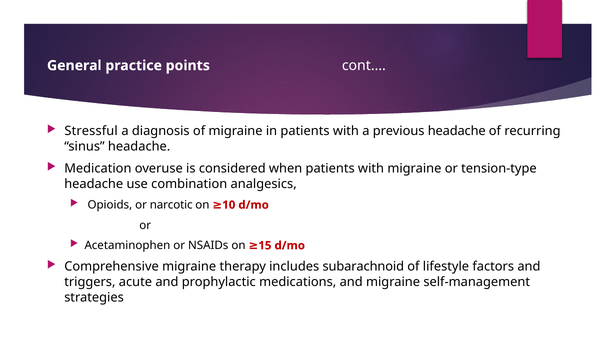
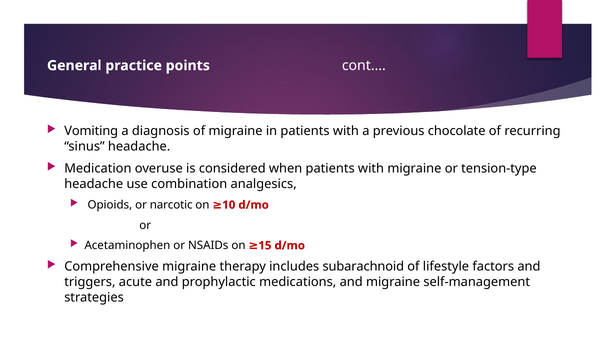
Stressful: Stressful -> Vomiting (91, 131)
previous headache: headache -> chocolate (457, 131)
